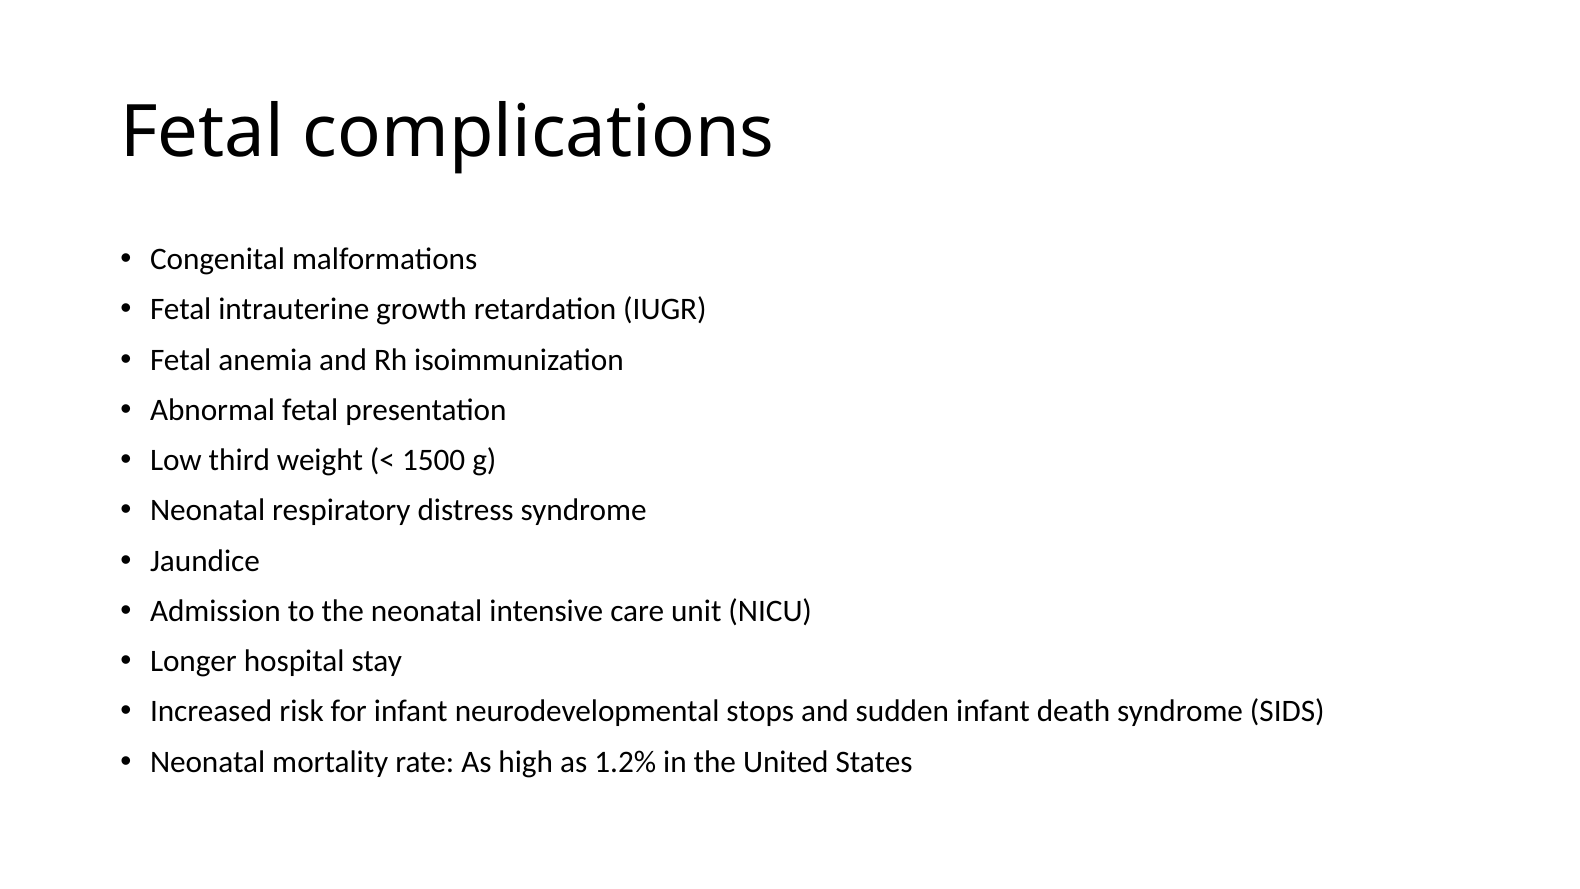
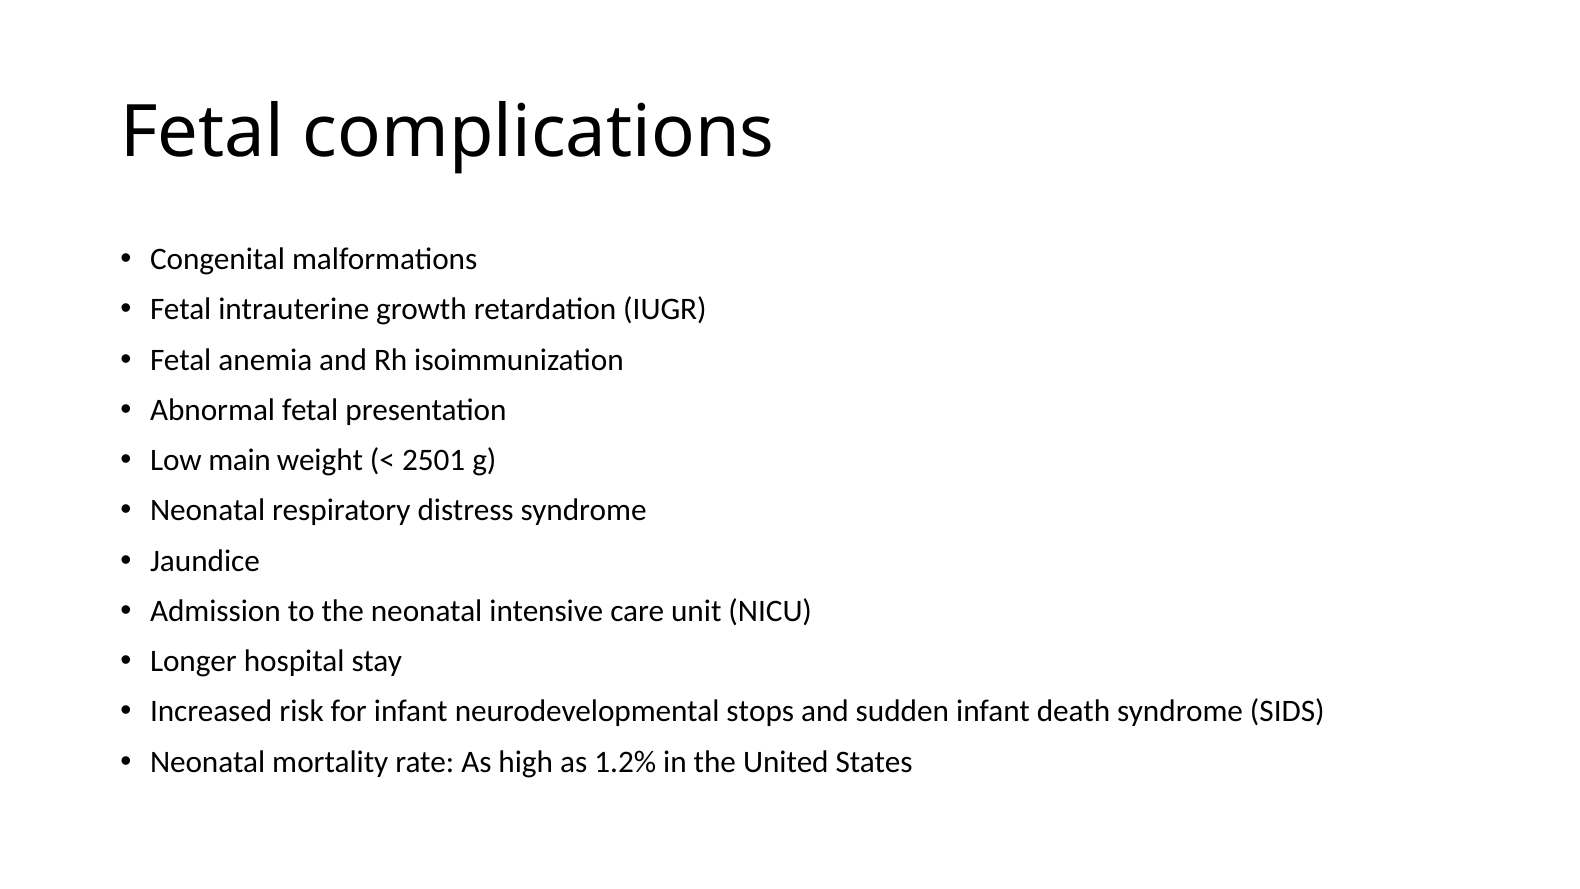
third: third -> main (240, 460)
1500: 1500 -> 2501 (434, 460)
